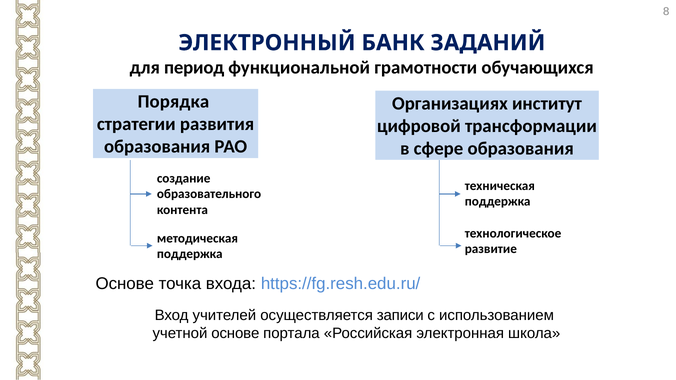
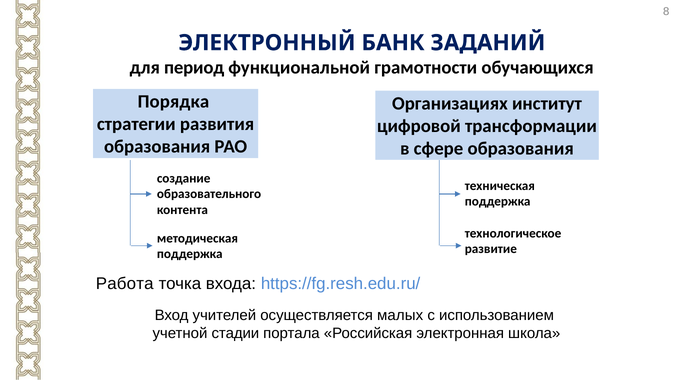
Основе: Основе -> Работа (125, 284)
записи: записи -> малых (400, 316)
учетной основе: основе -> стадии (235, 334)
